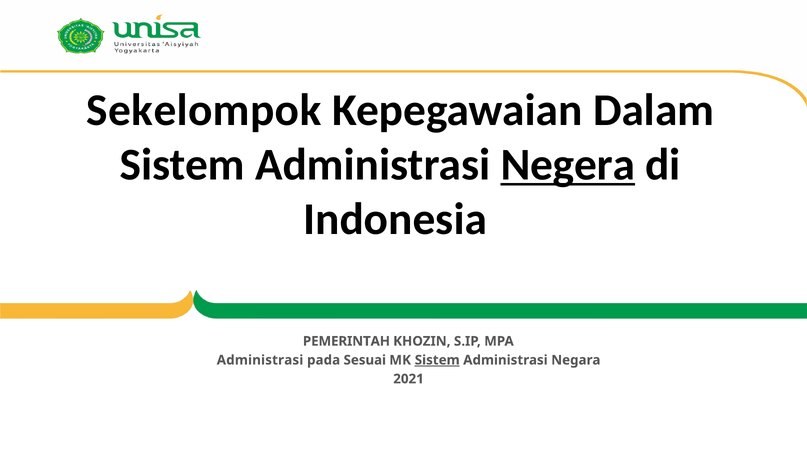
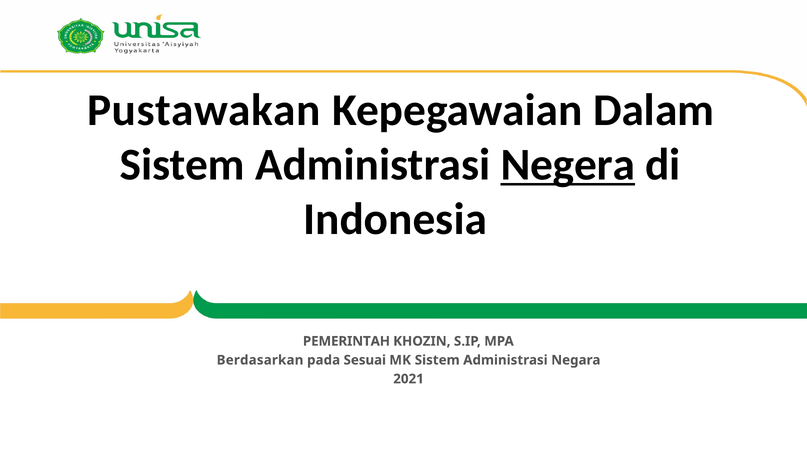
Sekelompok: Sekelompok -> Pustawakan (204, 110)
Administrasi: Administrasi -> Berdasarkan (260, 360)
Sistem underline: present -> none (437, 360)
